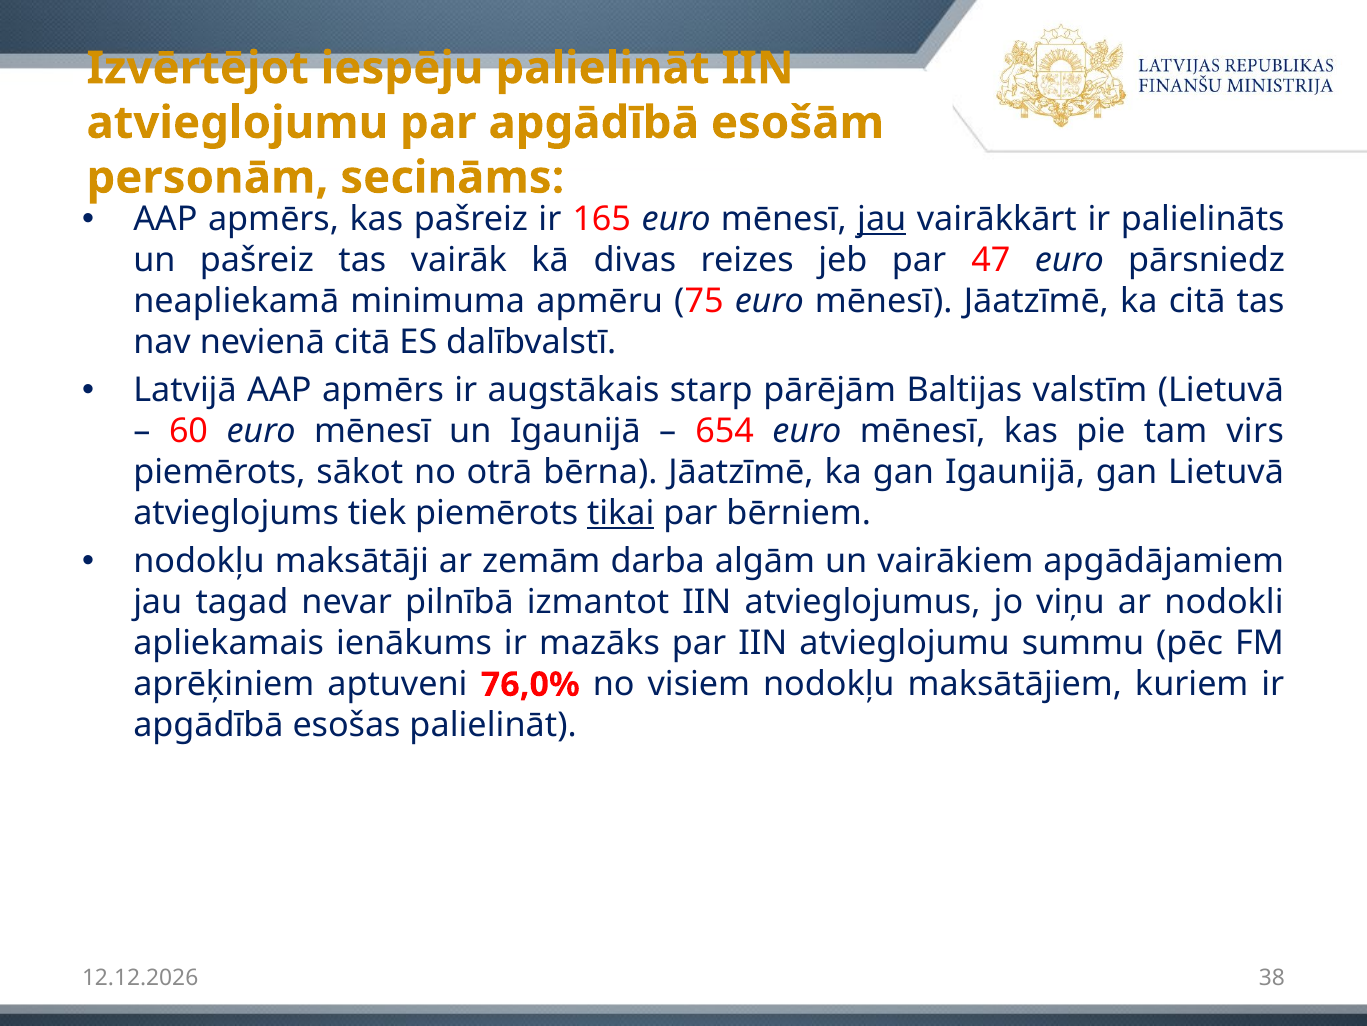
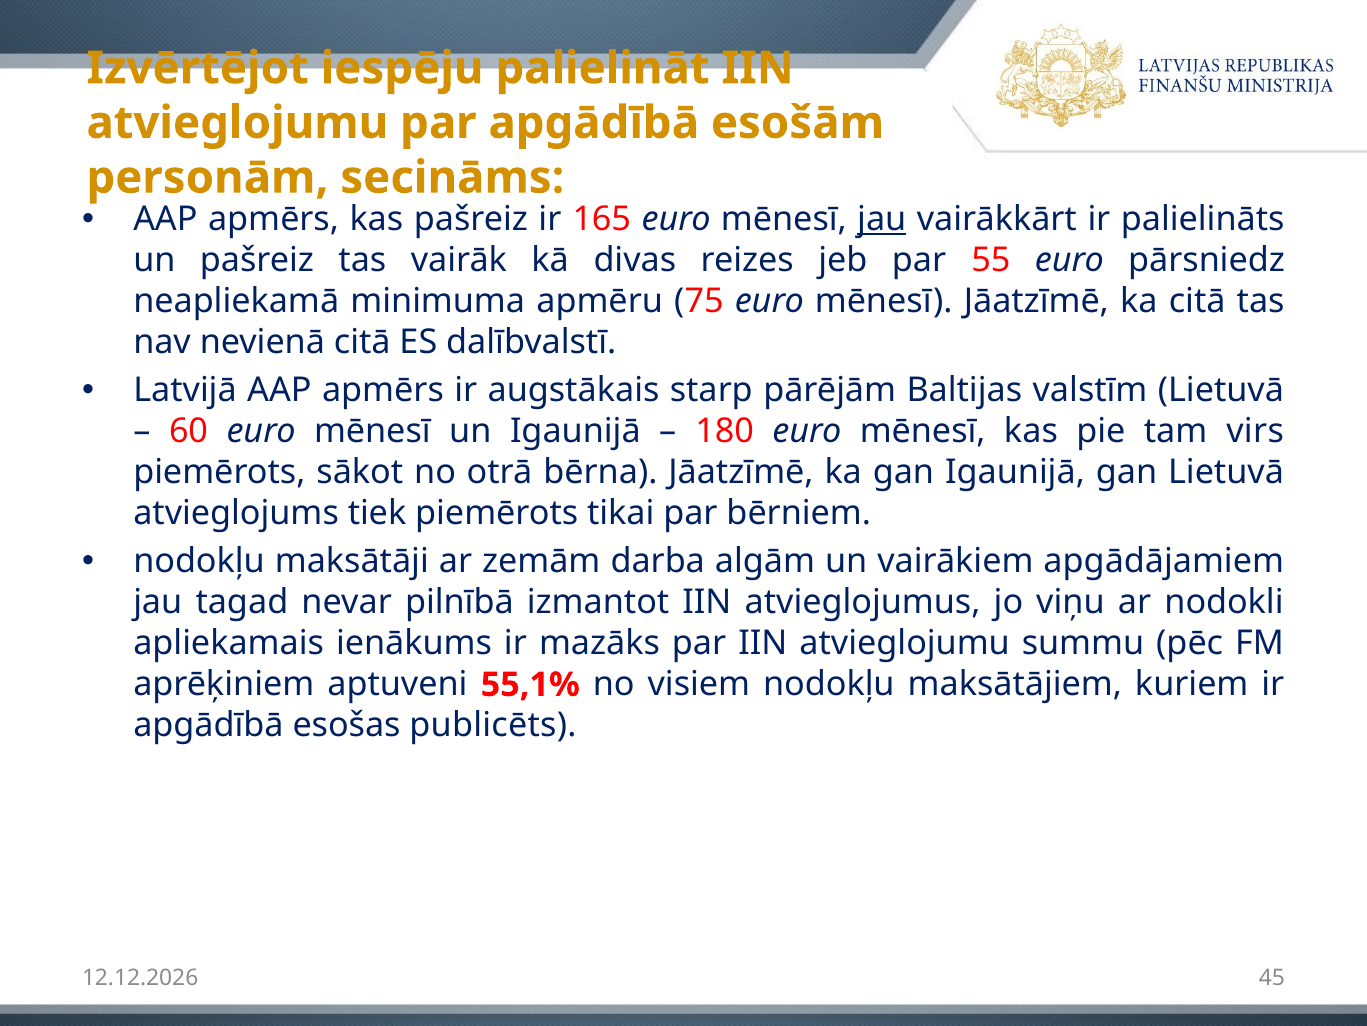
47: 47 -> 55 (991, 260)
654: 654 -> 180 (725, 431)
tikai underline: present -> none (621, 513)
76,0%: 76,0% -> 55,1% (530, 684)
esošas palielināt: palielināt -> publicēts (493, 725)
38: 38 -> 45 (1272, 977)
